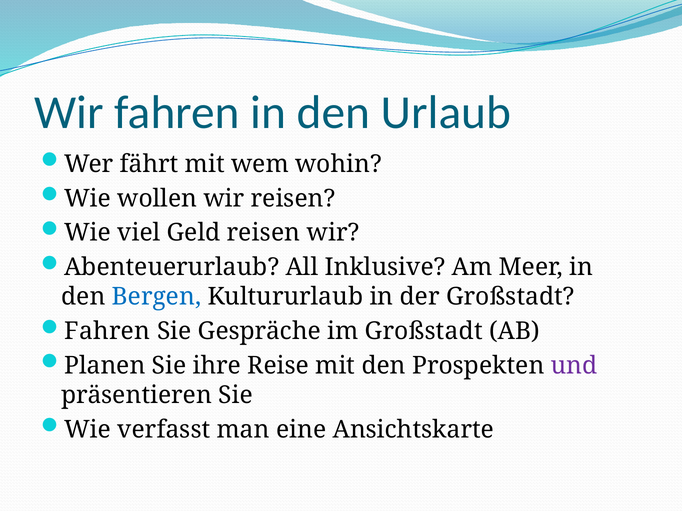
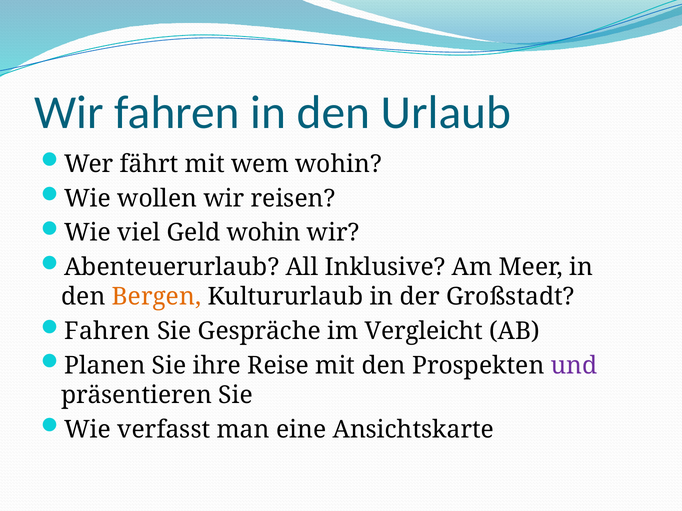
Geld reisen: reisen -> wohin (264, 233)
Bergen colour: blue -> orange (157, 297)
im Großstadt: Großstadt -> Vergleicht (424, 332)
